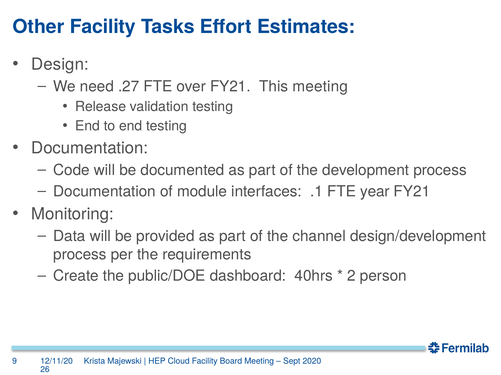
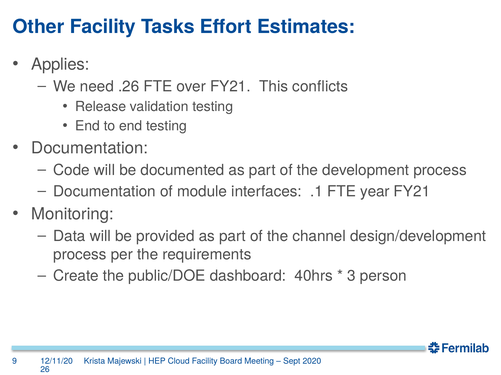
Design: Design -> Applies (60, 64)
.27: .27 -> .26 (129, 87)
This meeting: meeting -> conflicts (320, 87)
2: 2 -> 3 (351, 276)
